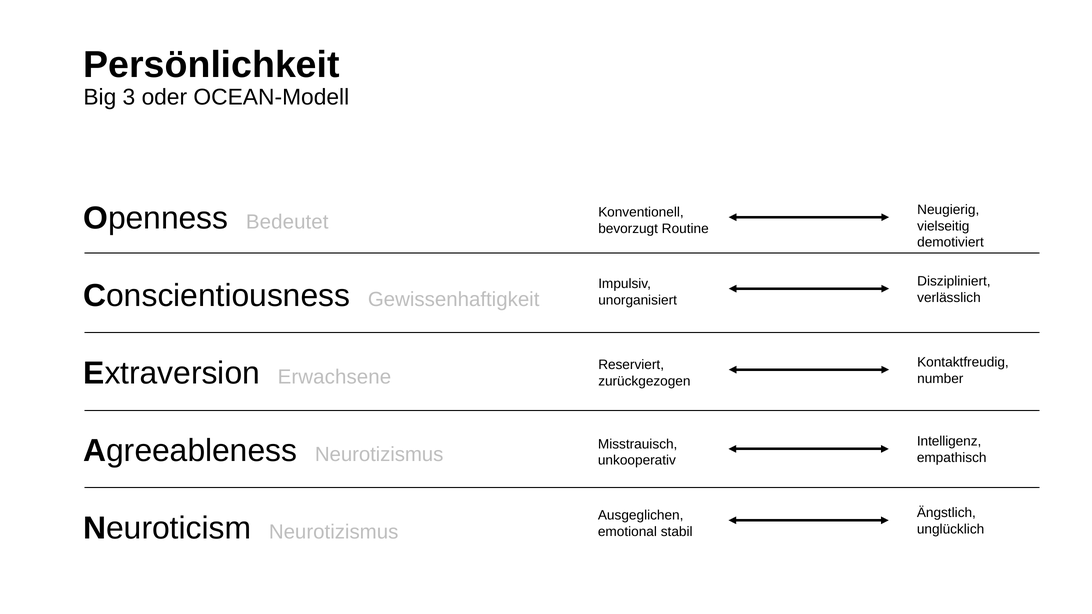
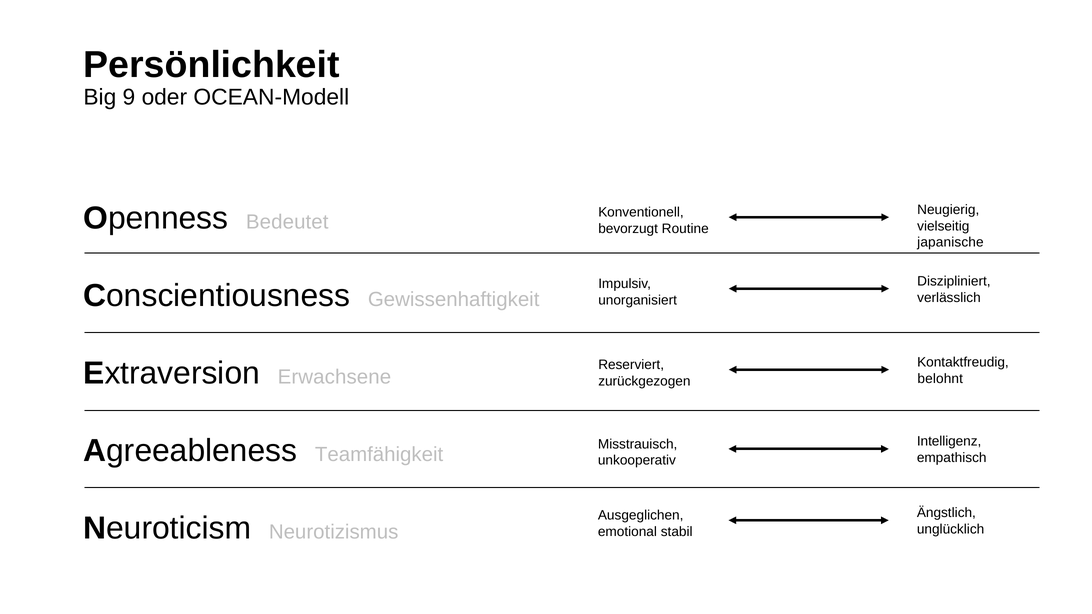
3: 3 -> 9 (129, 98)
demotiviert: demotiviert -> japanische (950, 243)
number: number -> belohnt (940, 379)
Agreeableness Neurotizismus: Neurotizismus -> Teamfähigkeit (379, 455)
